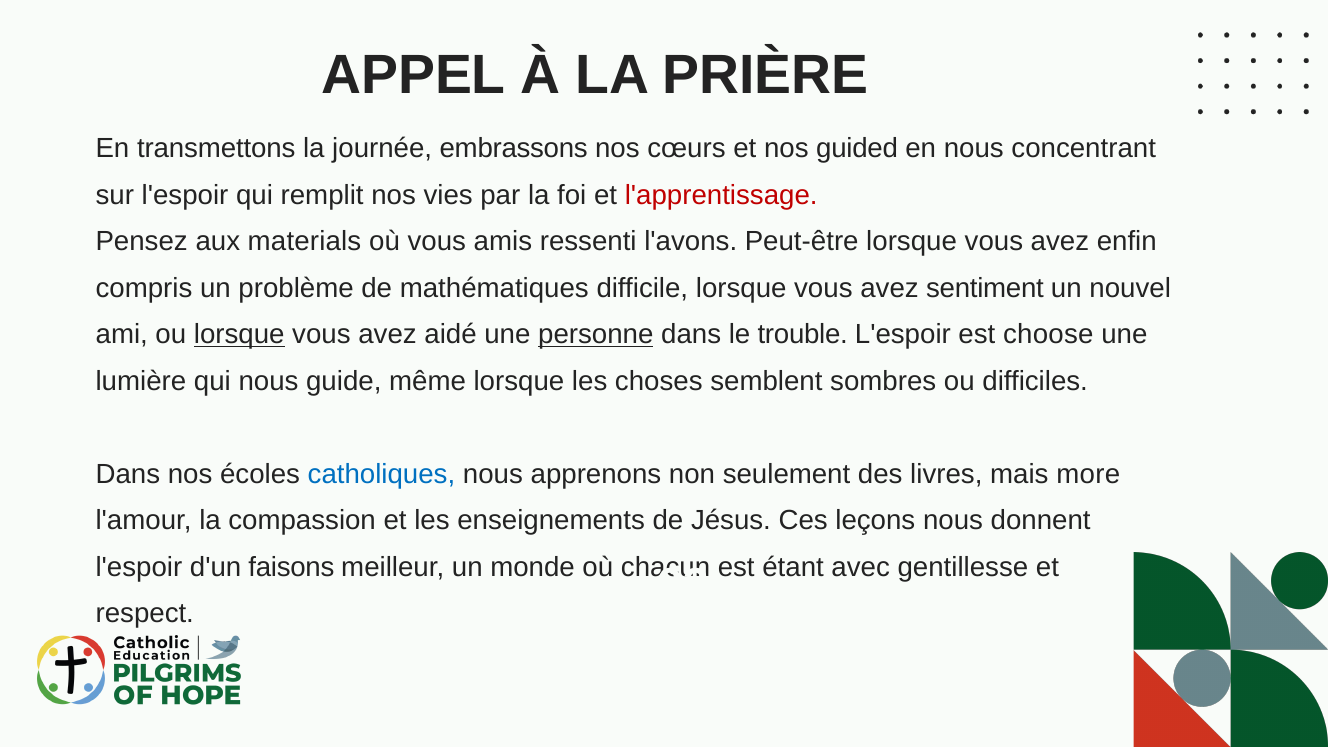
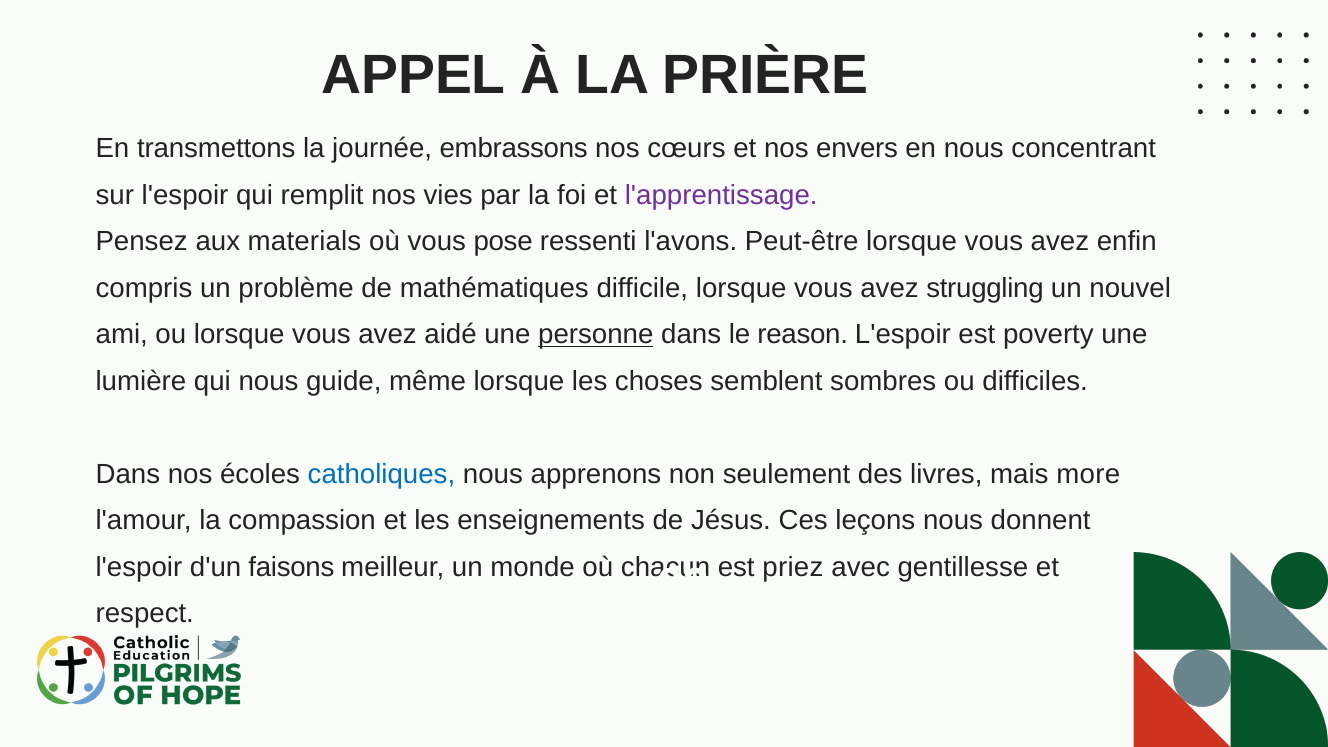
guided: guided -> envers (857, 149)
l'apprentissage colour: red -> purple (721, 195)
amis: amis -> pose (503, 242)
sentiment: sentiment -> struggling (985, 288)
lorsque underline: present -> none (239, 335)
trouble: trouble -> reason (803, 335)
choose: choose -> poverty (1048, 335)
étant: étant -> priez (793, 567)
